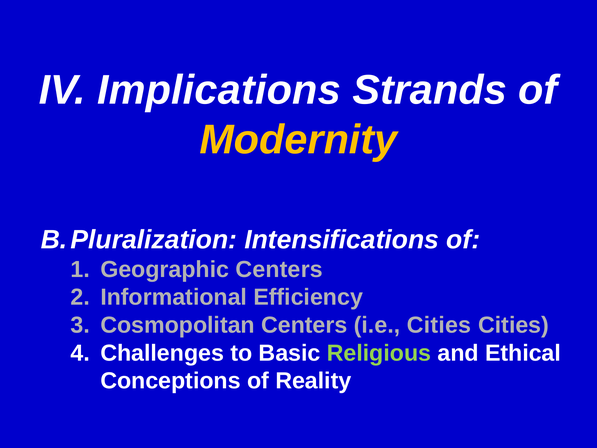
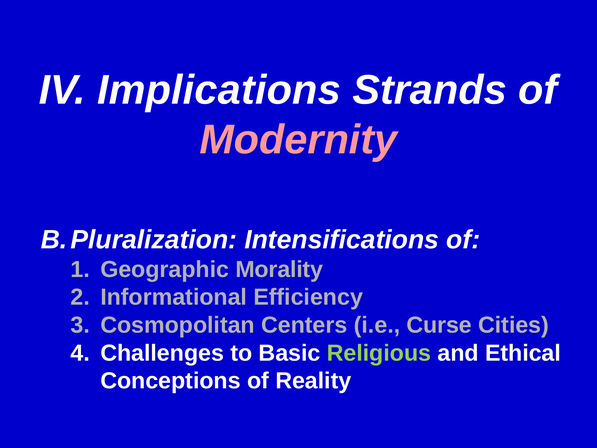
Modernity colour: yellow -> pink (298, 140)
Geographic Centers: Centers -> Morality (279, 269)
i.e Cities: Cities -> Curse (439, 325)
